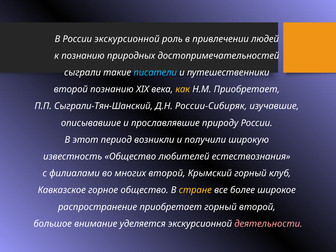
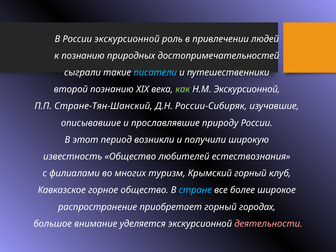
как colour: yellow -> light green (183, 89)
Н.М Приобретает: Приобретает -> Экскурсионной (247, 89)
Сыграли-Тян-Шанский: Сыграли-Тян-Шанский -> Стране-Тян-Шанский (103, 106)
многих второй: второй -> туризм (167, 173)
стране colour: yellow -> light blue (195, 190)
горный второй: второй -> городах (257, 207)
